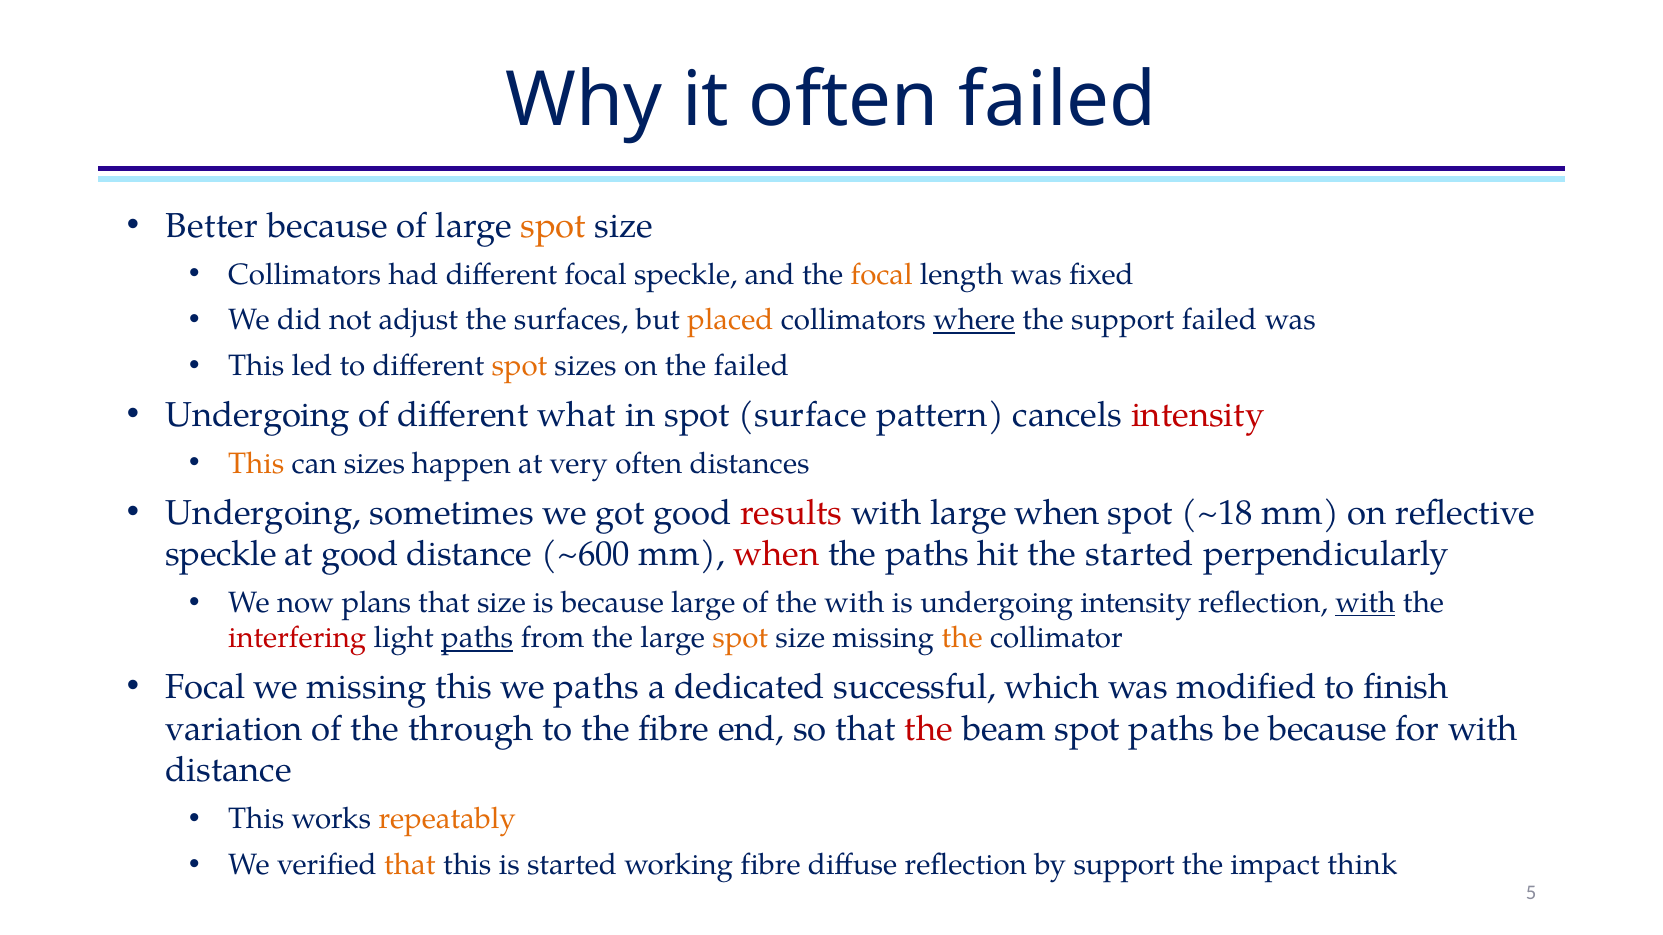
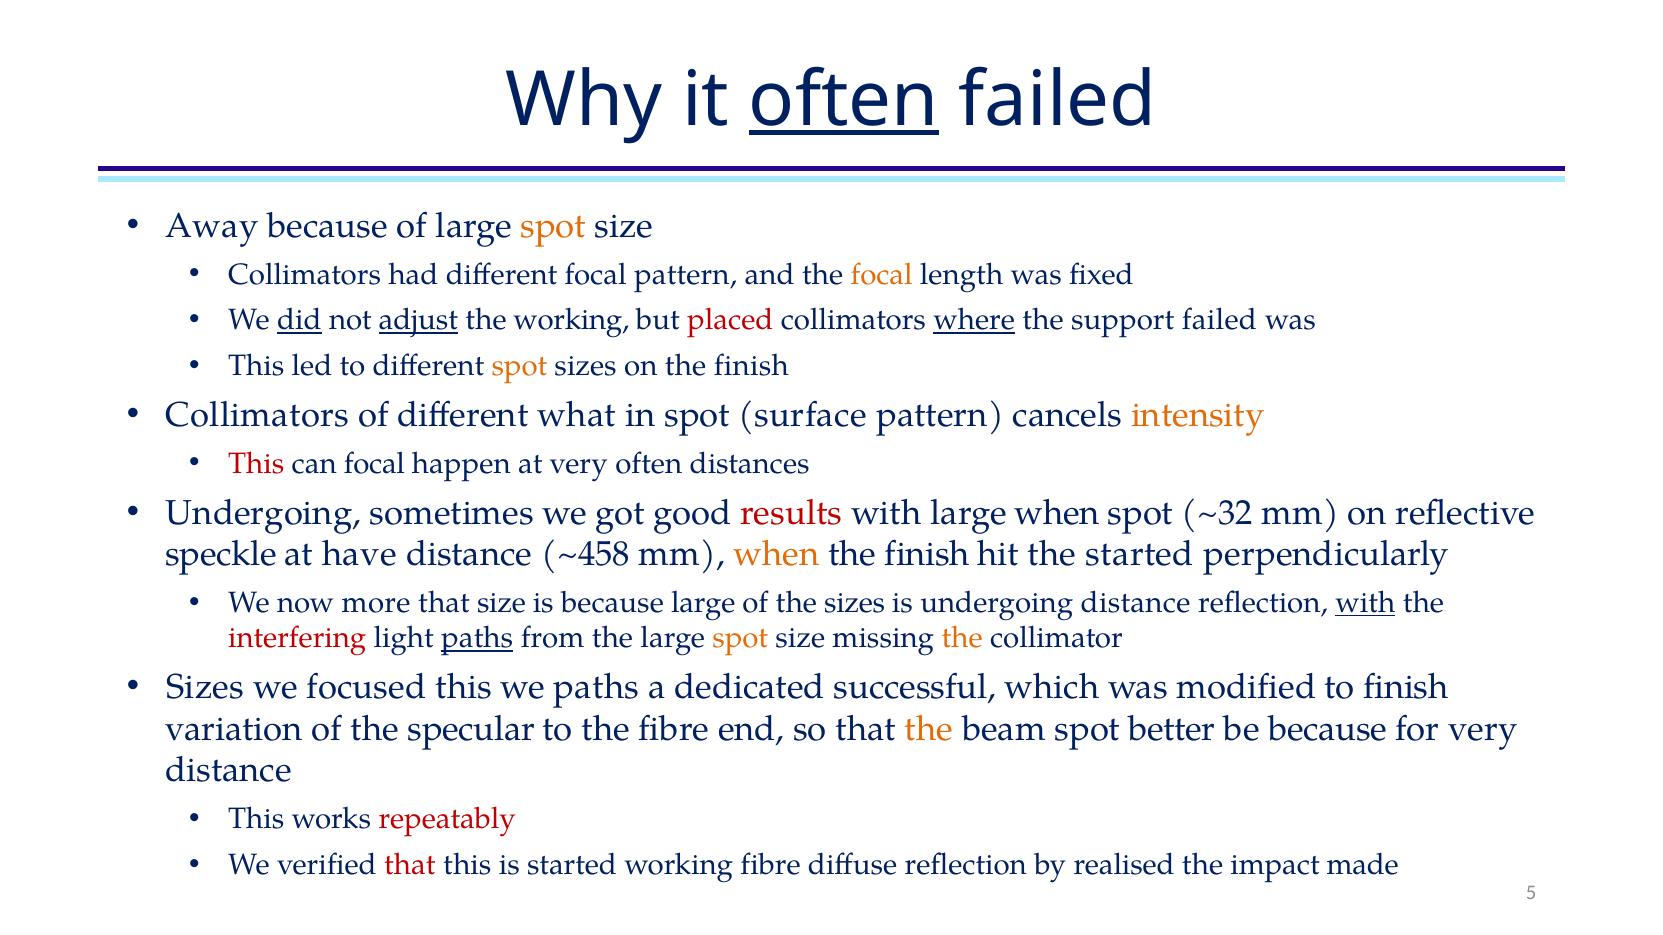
often underline: none -> present (844, 100)
Better: Better -> Away (212, 226)
focal speckle: speckle -> pattern (686, 274)
did underline: none -> present (299, 320)
adjust underline: none -> present (418, 320)
the surfaces: surfaces -> working (571, 320)
placed colour: orange -> red (730, 320)
on the failed: failed -> finish (751, 366)
Undergoing: Undergoing -> Collimators (257, 415)
intensity colour: red -> orange (1198, 415)
This colour: orange -> red (256, 464)
can sizes: sizes -> focal (374, 464)
~18: ~18 -> ~32 (1217, 513)
at good: good -> have (360, 555)
~600: ~600 -> ~458 (586, 555)
when colour: red -> orange (776, 555)
paths: paths -> finish (927, 555)
plans: plans -> more (376, 603)
the with: with -> sizes (855, 603)
undergoing intensity: intensity -> distance (1136, 603)
Focal: Focal -> Sizes (205, 688)
we missing: missing -> focused (367, 688)
through: through -> specular (471, 729)
the colour: red -> orange (929, 729)
spot paths: paths -> better (1172, 729)
for with: with -> very (1483, 729)
repeatably colour: orange -> red (447, 819)
that colour: orange -> red (410, 865)
by support: support -> realised (1124, 865)
think: think -> made (1363, 865)
